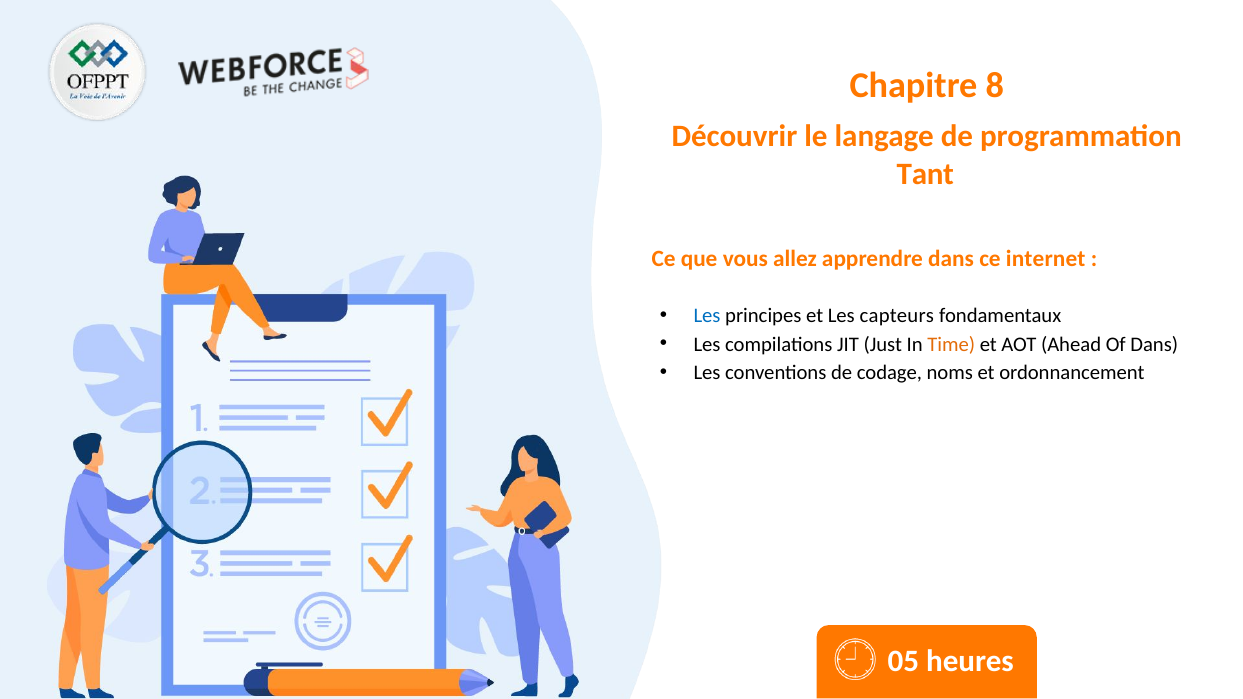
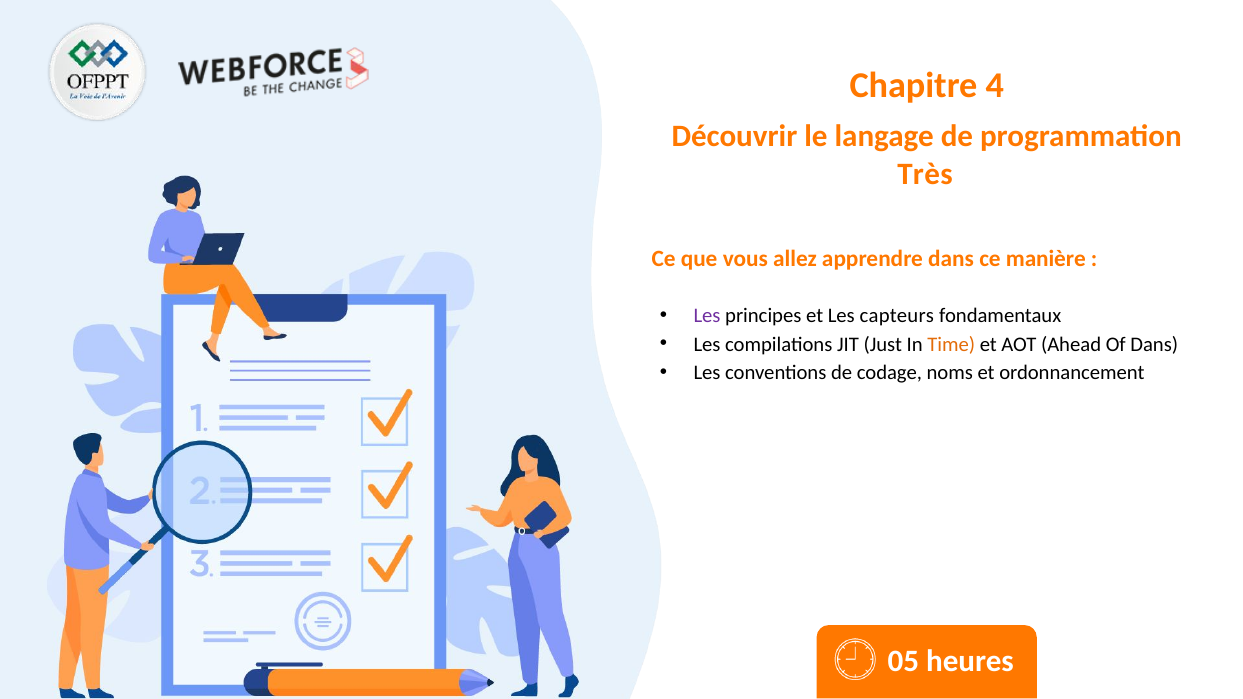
8: 8 -> 4 (995, 85)
Tant: Tant -> Très (925, 174)
internet: internet -> manière (1046, 259)
Les colour: blue -> purple (707, 316)
